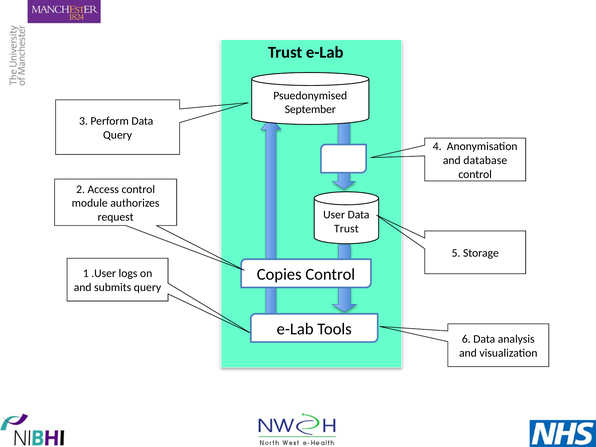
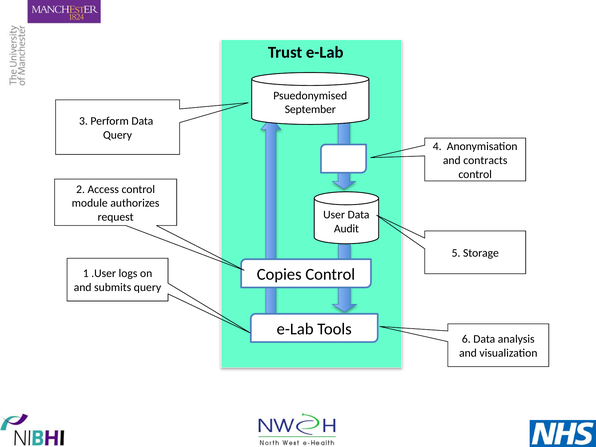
database: database -> contracts (485, 160)
Trust: Trust -> Audit (346, 229)
